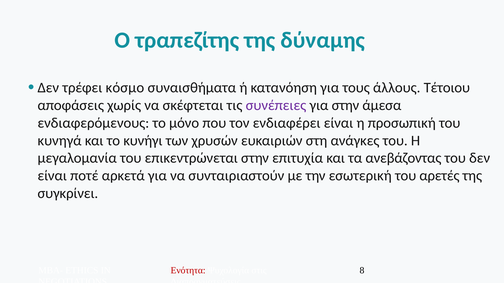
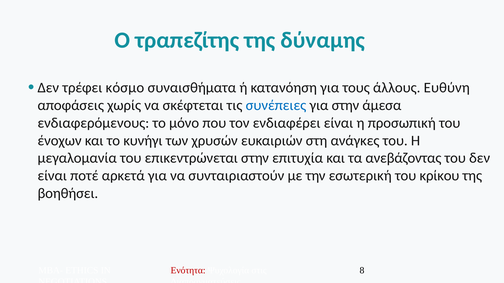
Τέτοιου: Τέτοιου -> Ευθύνη (447, 88)
συνέπειες colour: purple -> blue (276, 106)
κυνηγά: κυνηγά -> ένοχων (60, 141)
αρετές: αρετές -> κρίκου (439, 176)
συγκρίνει: συγκρίνει -> βοηθήσει (68, 194)
